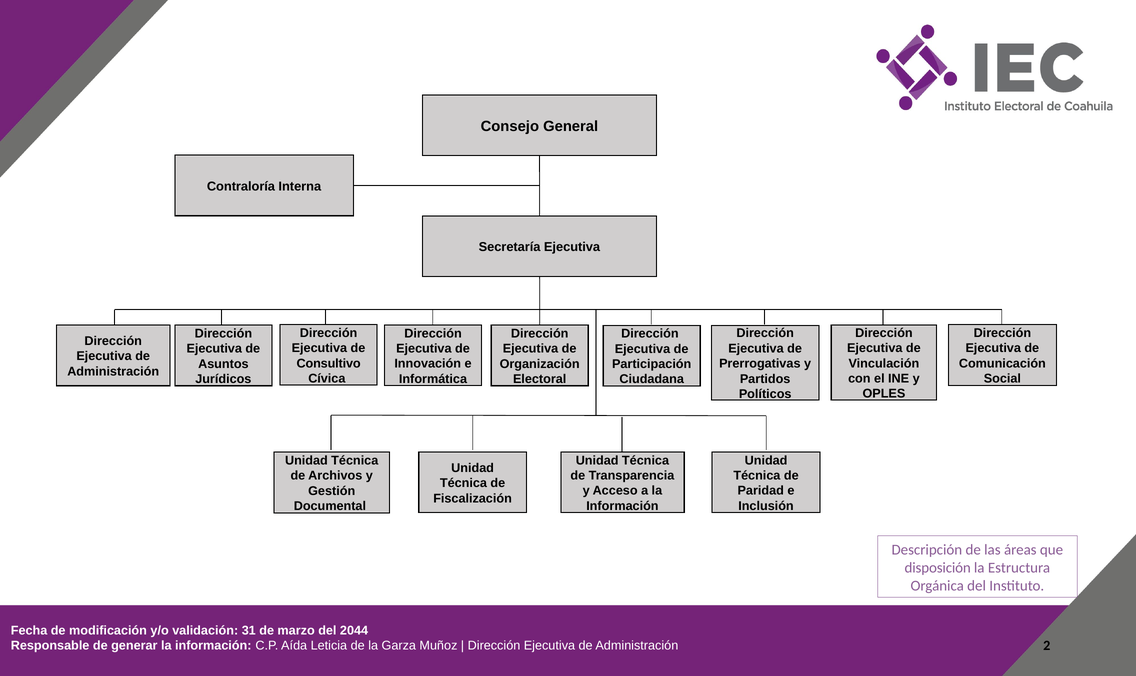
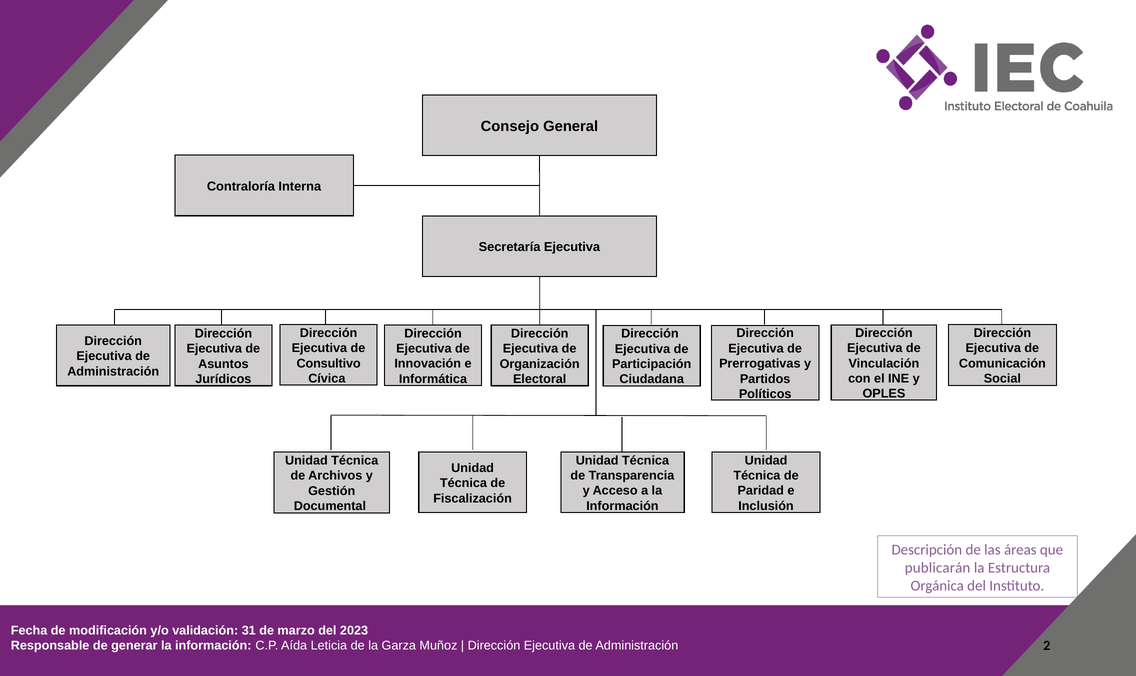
disposición: disposición -> publicarán (938, 567)
2044: 2044 -> 2023 (354, 630)
